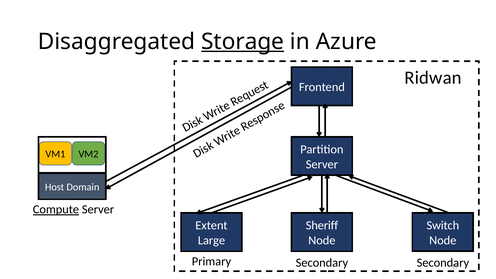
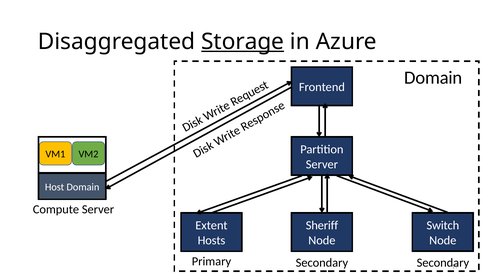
Frontend Ridwan: Ridwan -> Domain (433, 78)
Compute underline: present -> none (56, 210)
Large: Large -> Hosts (212, 240)
